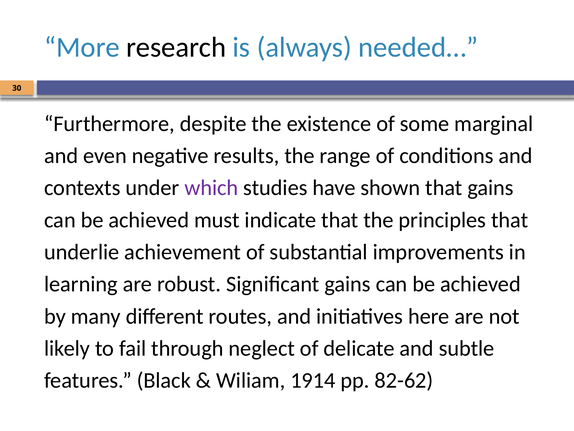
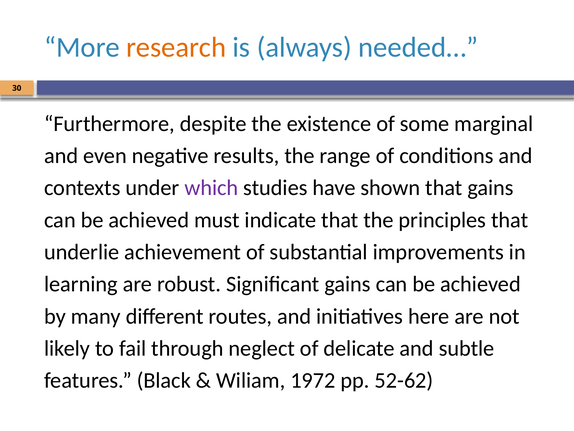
research colour: black -> orange (176, 47)
1914: 1914 -> 1972 (313, 380)
82-62: 82-62 -> 52-62 (404, 380)
